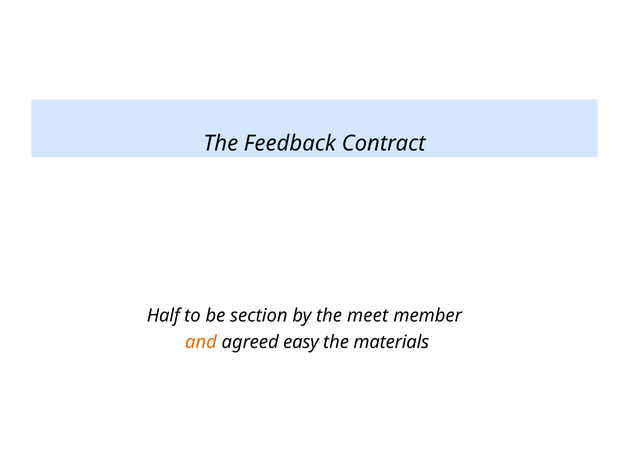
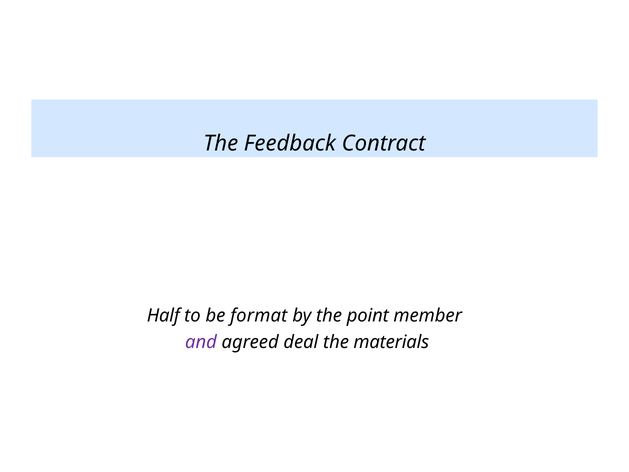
section: section -> format (259, 315)
meet: meet -> point (368, 315)
and colour: orange -> purple (201, 342)
easy: easy -> deal (301, 342)
